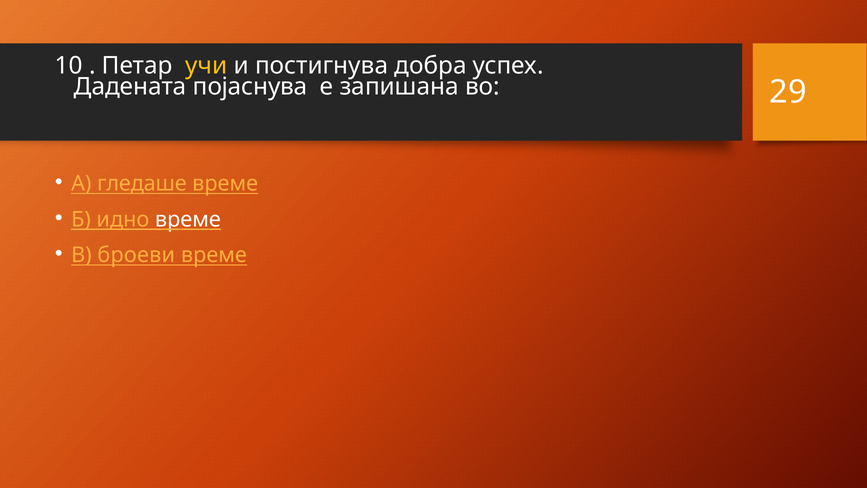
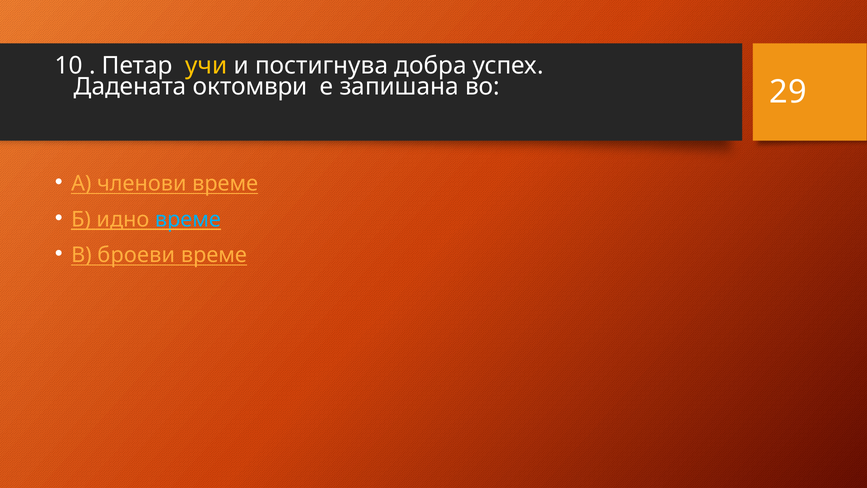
појаснува: појаснува -> октомври (250, 87)
гледаше: гледаше -> членови (142, 184)
време colour: white -> light blue (188, 219)
